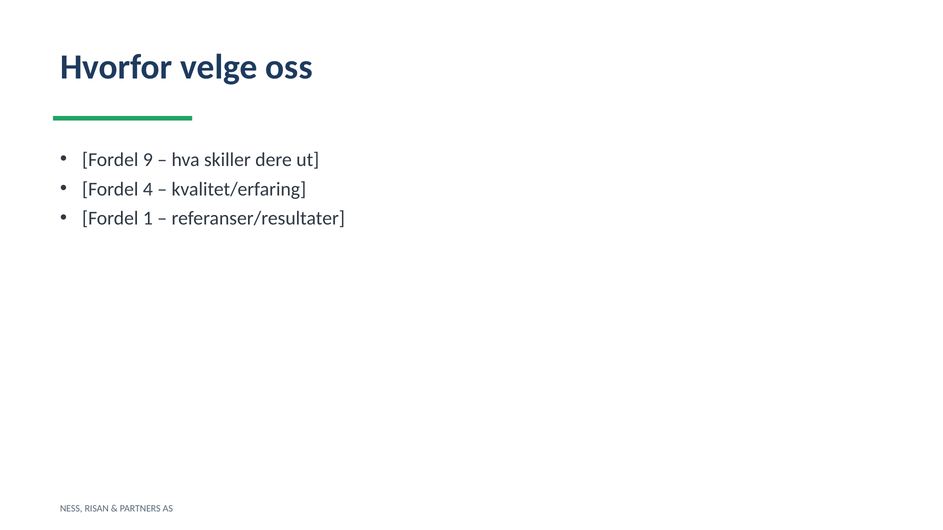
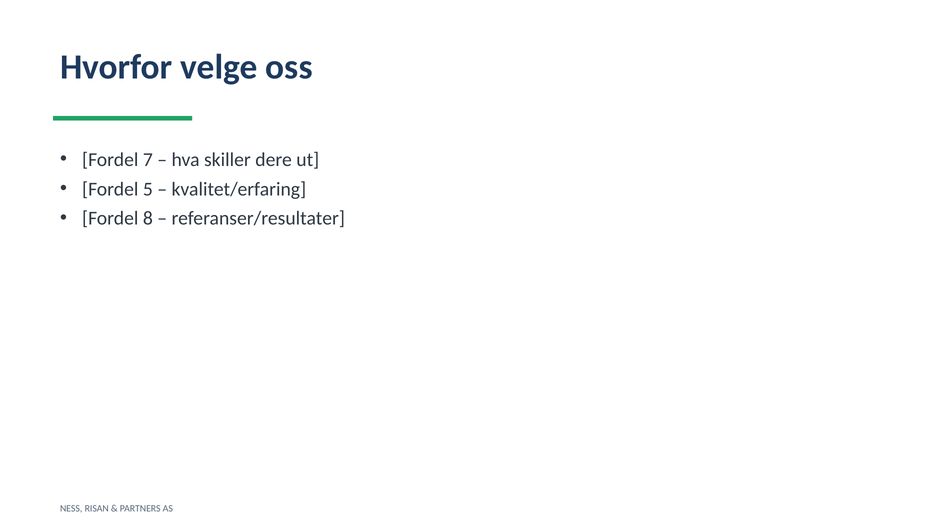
9: 9 -> 7 (148, 160)
4: 4 -> 5 (148, 189)
1: 1 -> 8 (148, 219)
